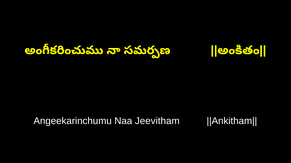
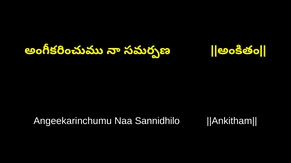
Jeevitham: Jeevitham -> Sannidhilo (157, 121)
